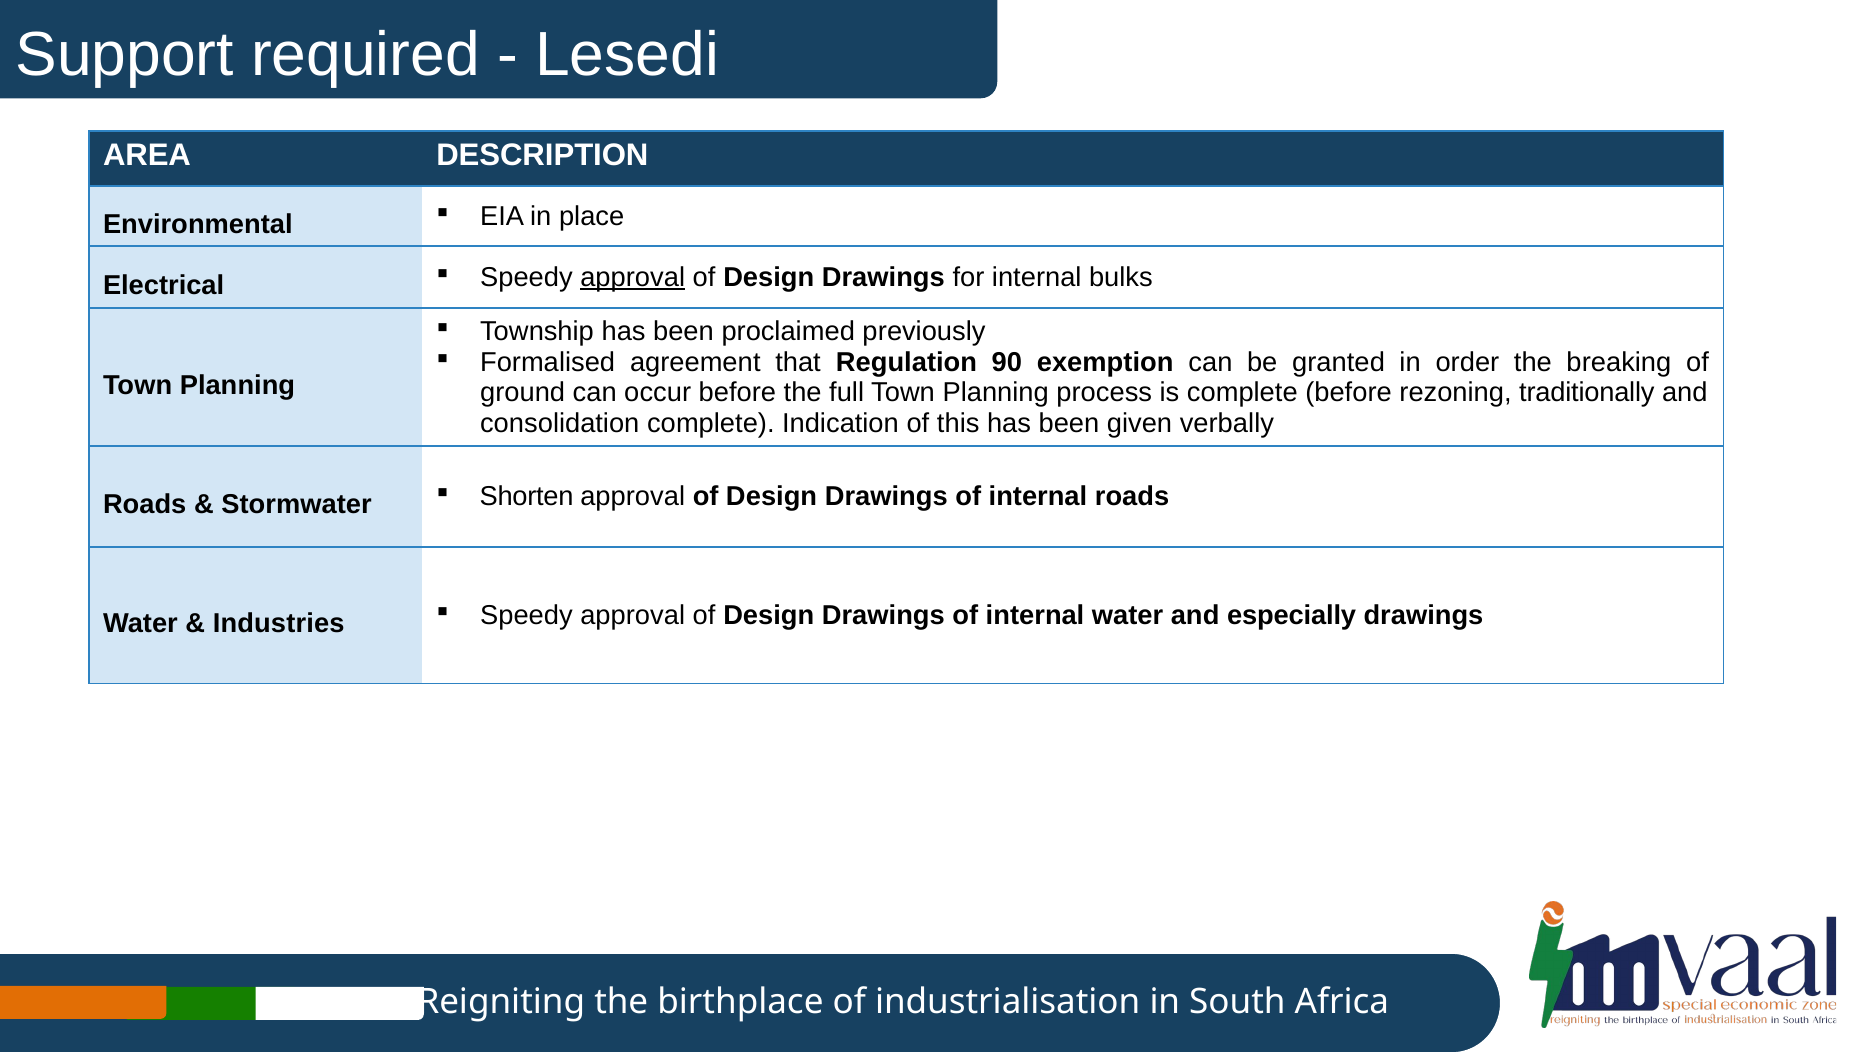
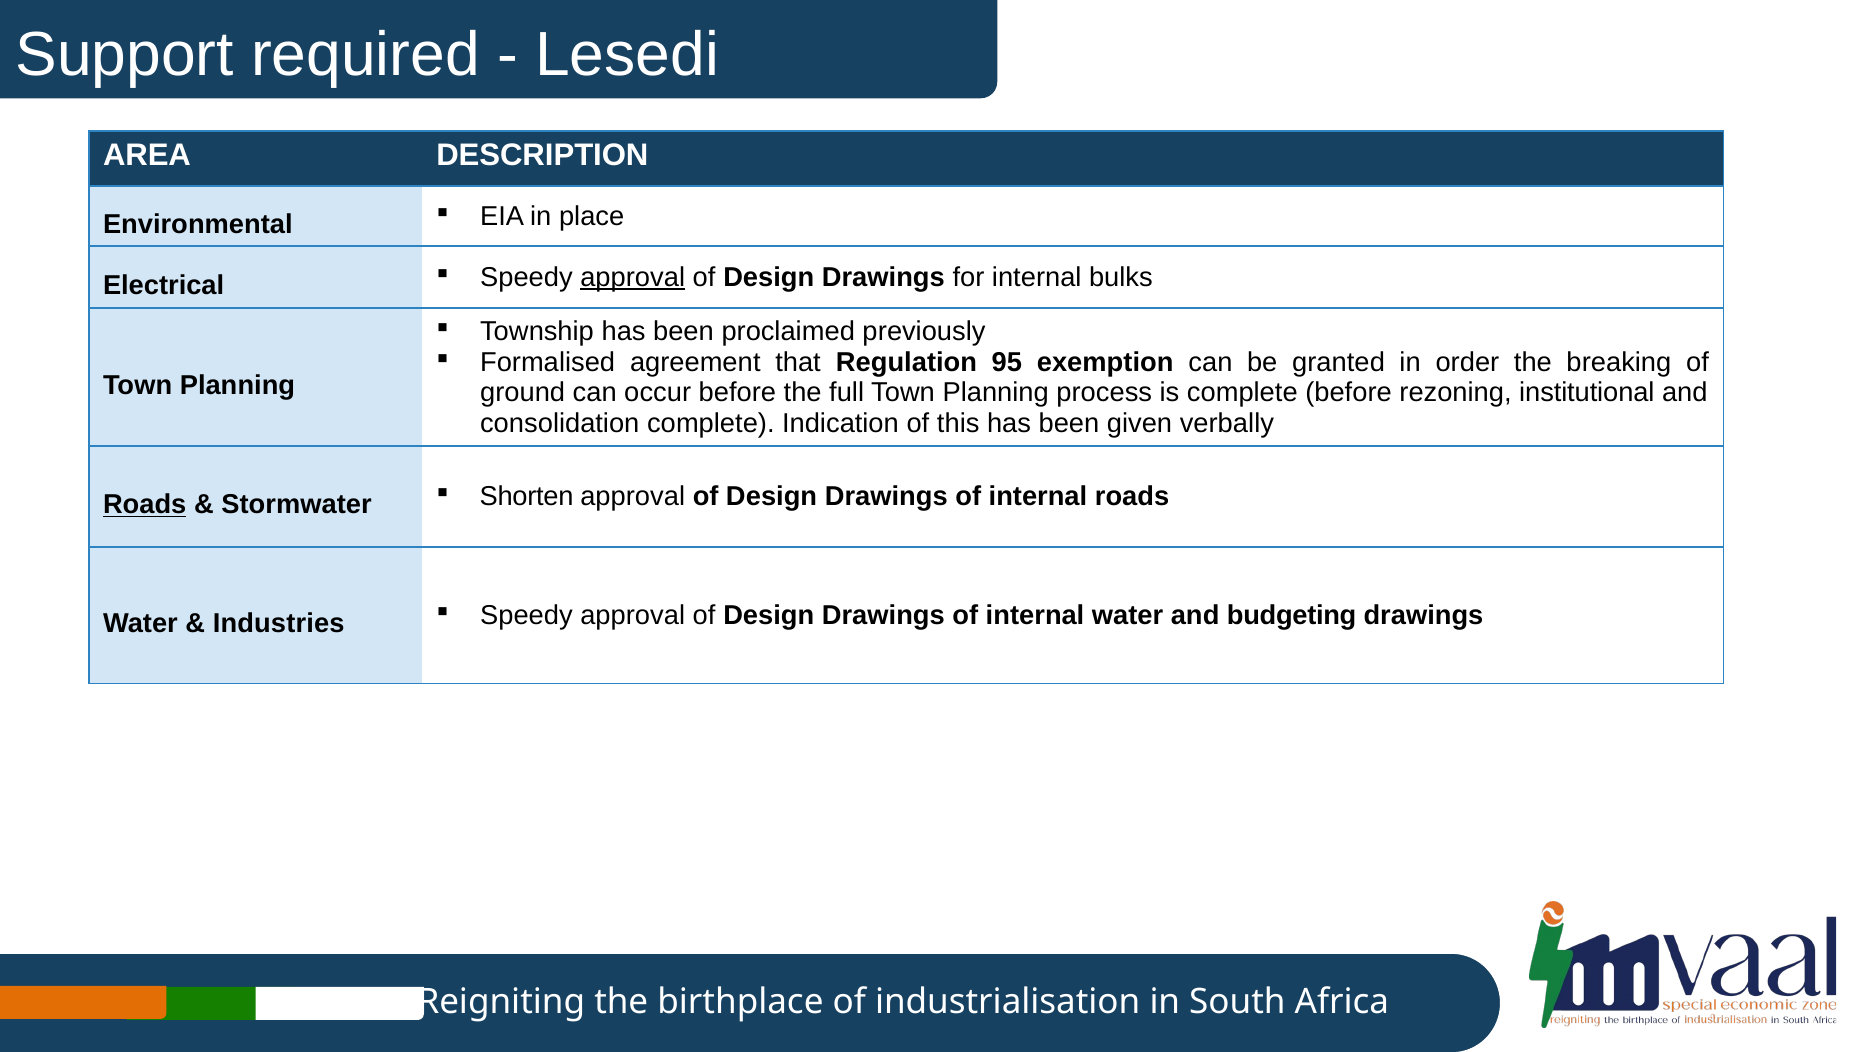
90: 90 -> 95 (1007, 362)
traditionally: traditionally -> institutional (1587, 393)
Roads underline: none -> present (145, 505)
especially: especially -> budgeting (1292, 616)
